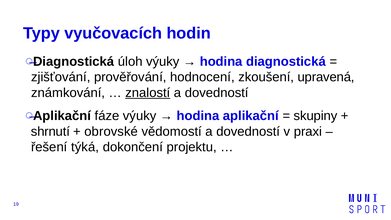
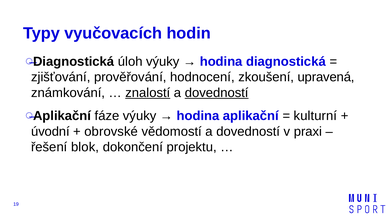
dovedností underline: none -> present (217, 93)
skupiny: skupiny -> kulturní (315, 116)
shrnutí: shrnutí -> úvodní (50, 131)
týká: týká -> blok (85, 147)
